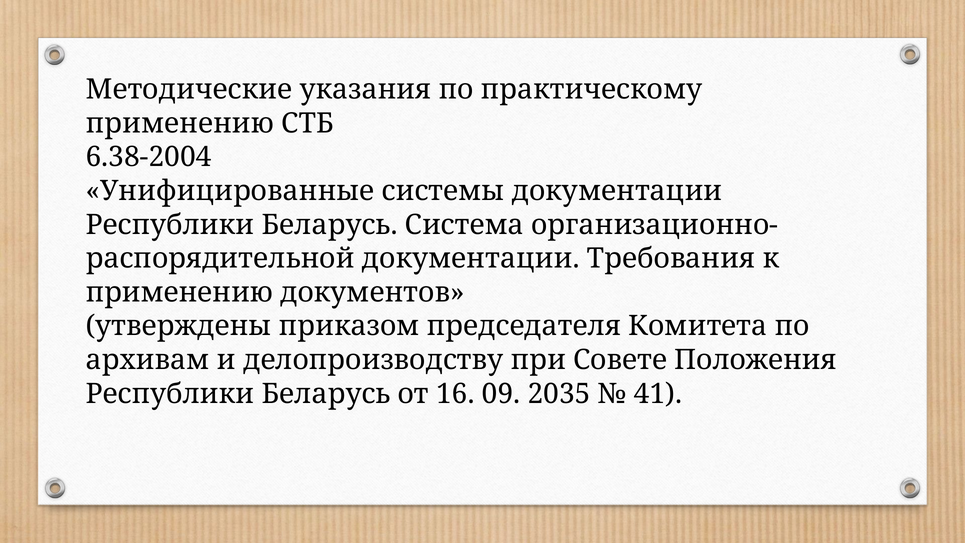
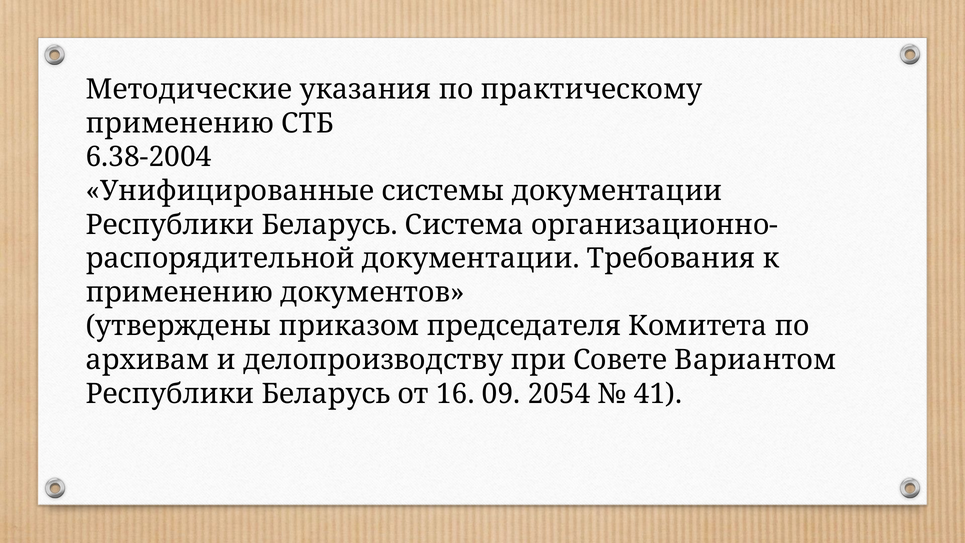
Положения: Положения -> Вариантом (755, 360)
2035: 2035 -> 2054 (559, 394)
